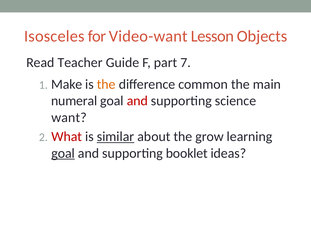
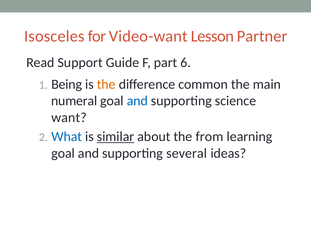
Objects: Objects -> Partner (262, 36)
Teacher: Teacher -> Support (80, 63)
7: 7 -> 6 (186, 63)
Make: Make -> Being (67, 84)
and colour: red -> blue (137, 101)
What colour: red -> blue (67, 137)
grow: grow -> from (209, 137)
goal underline: present -> none (63, 153)
booklet: booklet -> several (187, 153)
